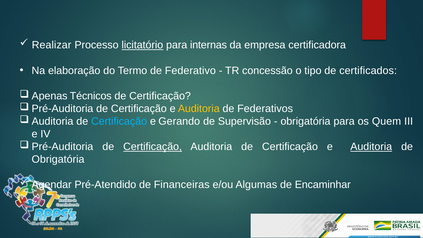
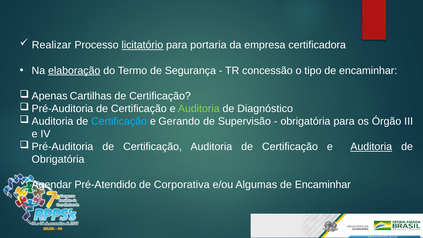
internas: internas -> portaria (208, 45)
elaboração underline: none -> present (74, 71)
Federativo: Federativo -> Segurança (190, 71)
tipo de certificados: certificados -> encaminhar (368, 71)
Técnicos: Técnicos -> Cartilhas (91, 96)
Auditoria colour: yellow -> light green (199, 109)
Federativos: Federativos -> Diagnóstico (265, 109)
Quem: Quem -> Órgão (387, 121)
Certificação underline: present -> none (153, 147)
Financeiras: Financeiras -> Corporativa (182, 185)
